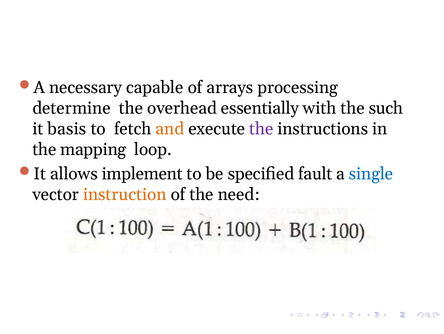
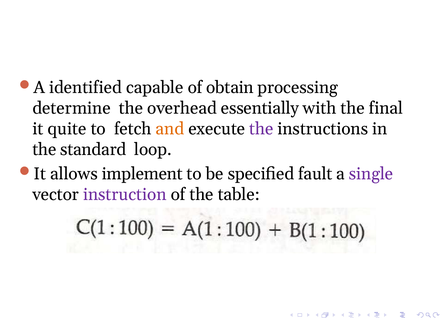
necessary: necessary -> identified (86, 87)
arrays: arrays -> obtain (230, 87)
such: such -> final (386, 108)
basis: basis -> quite (67, 129)
mapping: mapping -> standard (93, 149)
single colour: blue -> purple (371, 174)
instruction colour: orange -> purple (125, 194)
need: need -> table (239, 194)
